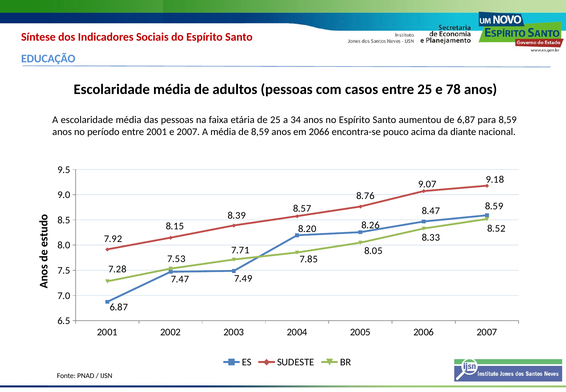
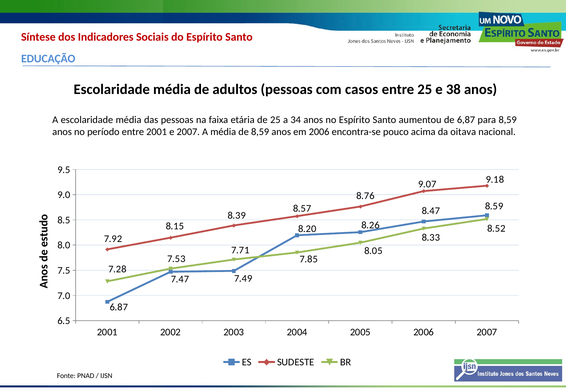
78: 78 -> 38 (453, 89)
em 2066: 2066 -> 2006 (319, 132)
diante: diante -> oitava (463, 132)
